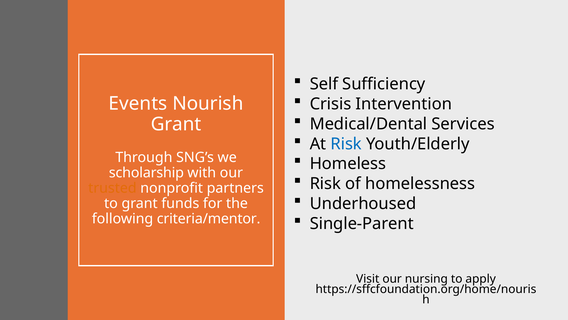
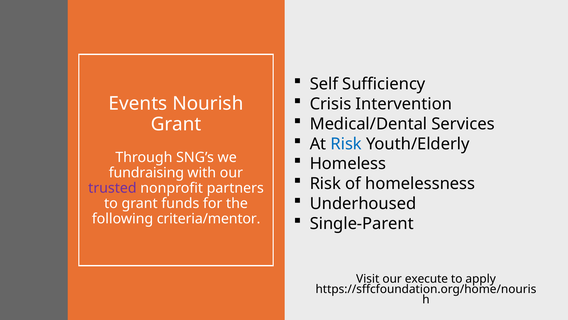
scholarship: scholarship -> fundraising (146, 172)
trusted colour: orange -> purple (112, 188)
nursing: nursing -> execute (426, 279)
